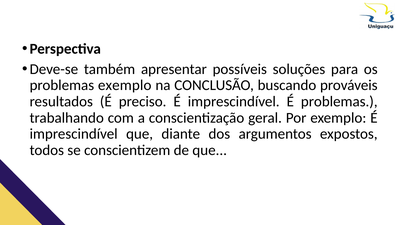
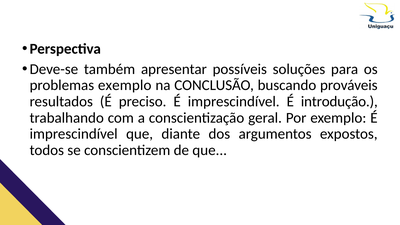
É problemas: problemas -> introdução (339, 102)
